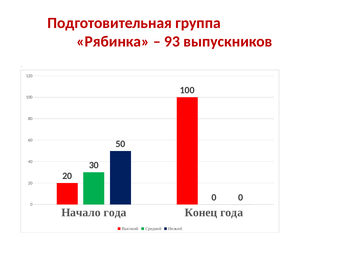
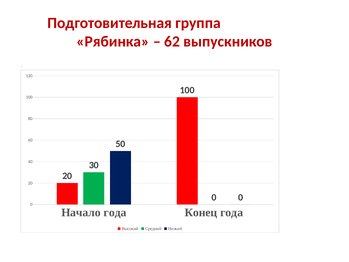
93: 93 -> 62 (172, 42)
